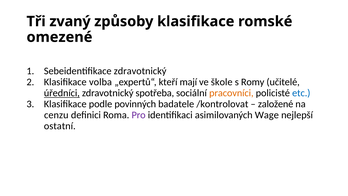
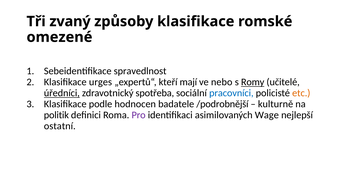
Sebeidentifikace zdravotnický: zdravotnický -> spravedlnost (140, 71)
volba: volba -> urges (100, 82)
škole: škole -> nebo (222, 82)
Romy underline: none -> present (253, 82)
pracovníci colour: orange -> blue (231, 93)
etc colour: blue -> orange (301, 93)
povinných: povinných -> hodnocen (135, 104)
/kontrolovat: /kontrolovat -> /podrobnější (222, 104)
založené: založené -> kulturně (276, 104)
cenzu: cenzu -> politik (56, 115)
